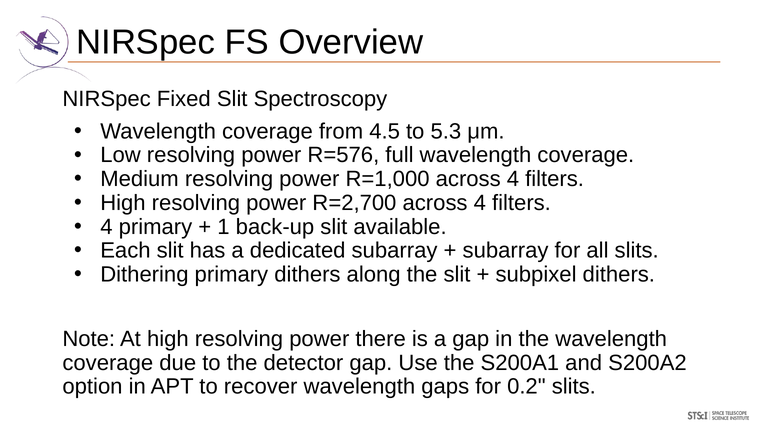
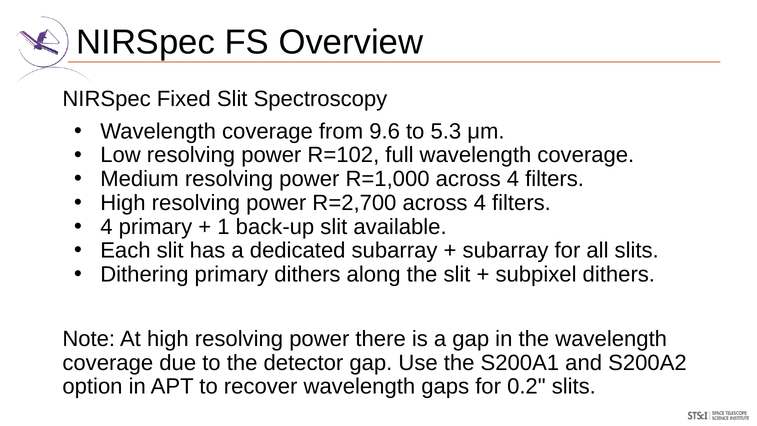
4.5: 4.5 -> 9.6 (385, 131)
R=576: R=576 -> R=102 (343, 155)
